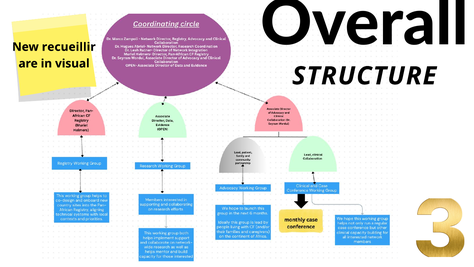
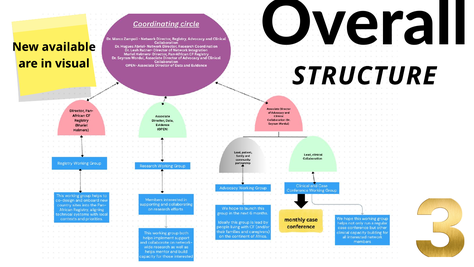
recueillir: recueillir -> available (69, 47)
